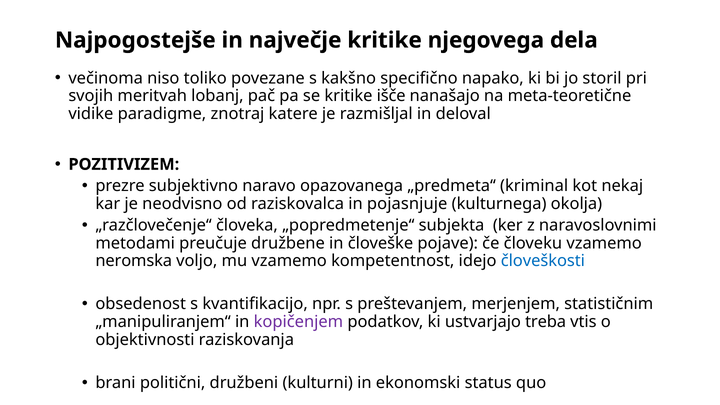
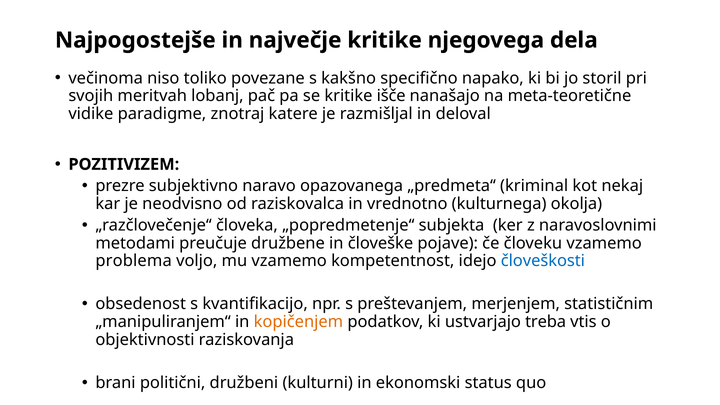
in pojasnjuje: pojasnjuje -> vrednotno (407, 204)
neromska: neromska -> problema (134, 261)
kopičenjem colour: purple -> orange (298, 322)
